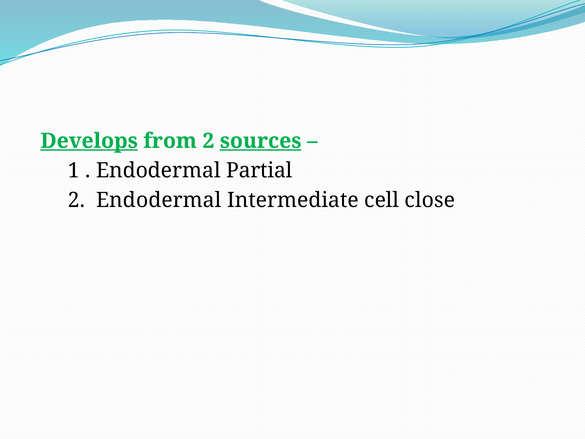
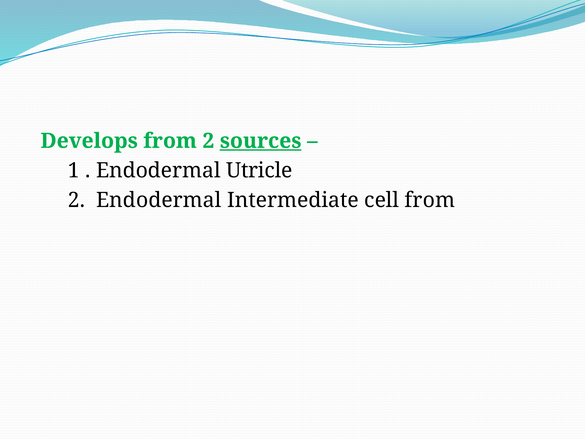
Develops underline: present -> none (89, 141)
Partial: Partial -> Utricle (259, 170)
cell close: close -> from (430, 200)
